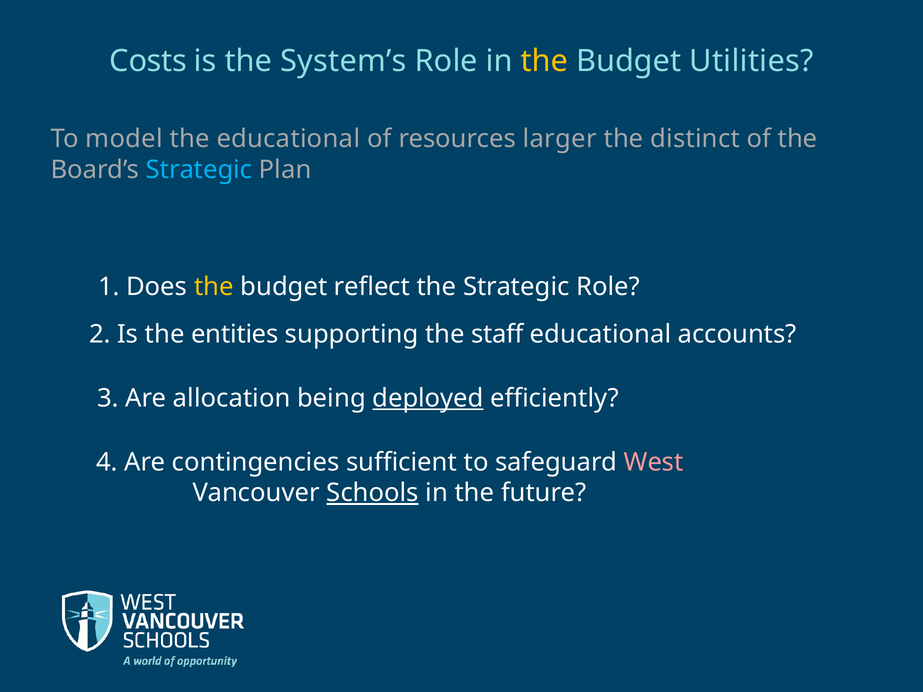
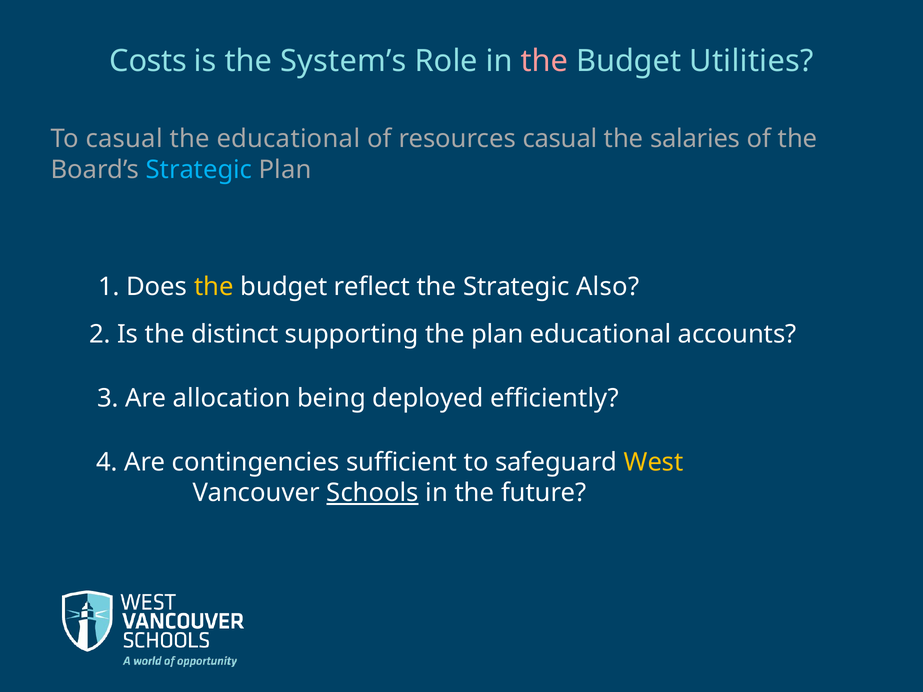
the colour: yellow -> pink (544, 61)
To model: model -> casual (124, 139)
resources larger: larger -> casual (560, 139)
distinct: distinct -> salaries (695, 139)
Strategic Role: Role -> Also (608, 287)
entities: entities -> distinct (235, 335)
the staff: staff -> plan (497, 335)
deployed underline: present -> none (428, 399)
West colour: pink -> yellow (654, 462)
